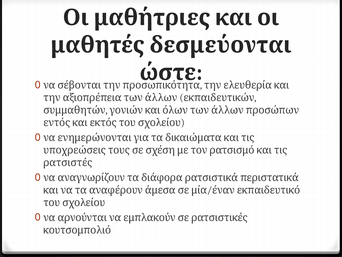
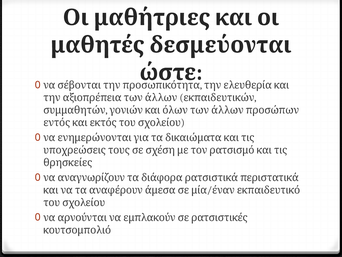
ρατσιστές: ρατσιστές -> θρησκείες (68, 162)
